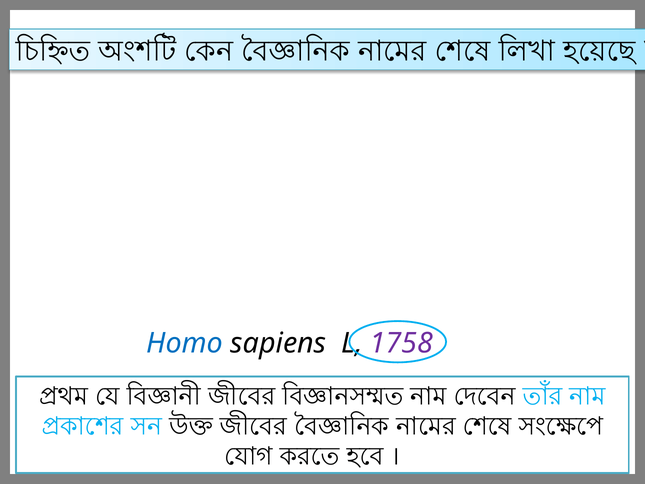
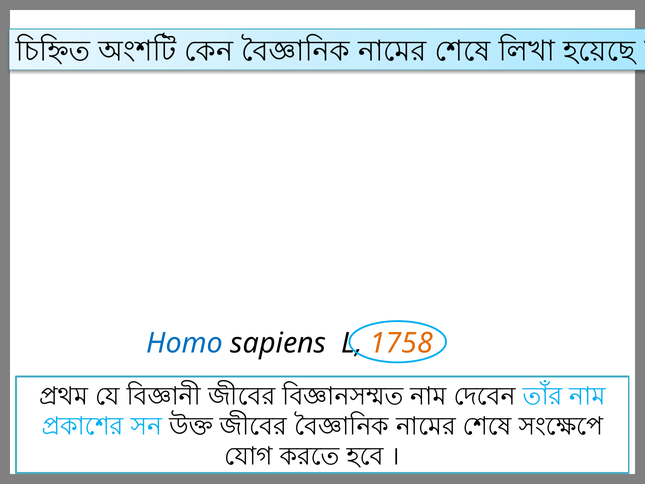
1758 colour: purple -> orange (401, 343)
